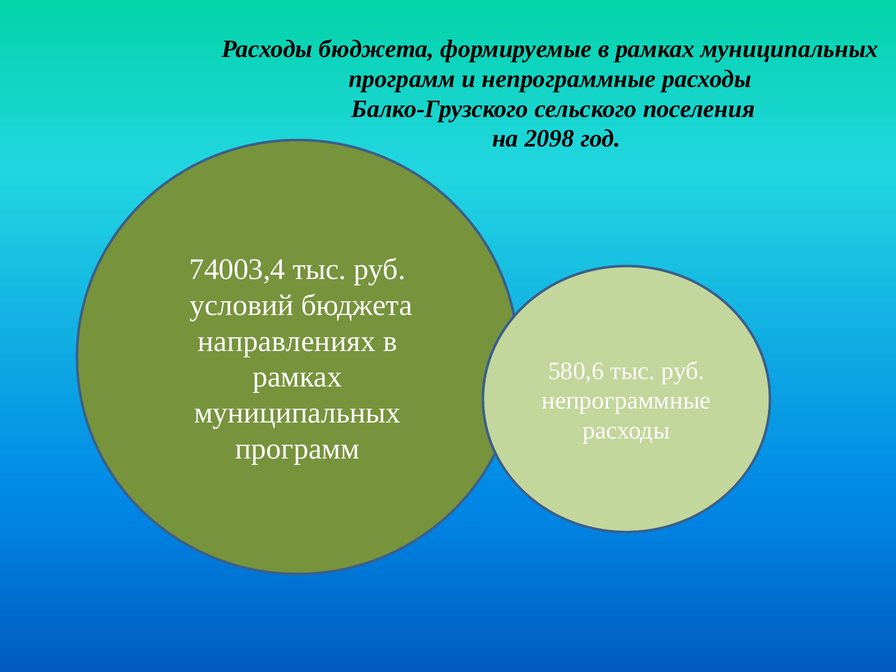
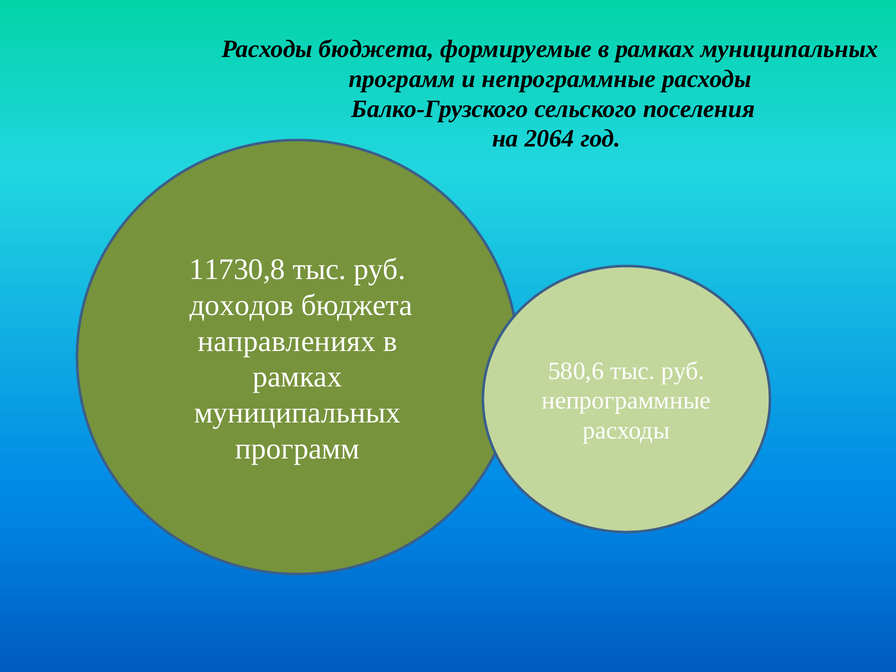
2098: 2098 -> 2064 (549, 139)
74003,4: 74003,4 -> 11730,8 (237, 269)
условий: условий -> доходов (242, 305)
